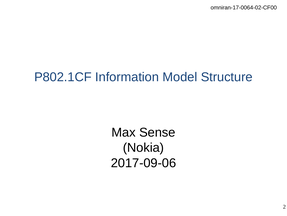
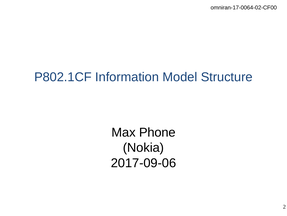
Sense: Sense -> Phone (157, 132)
